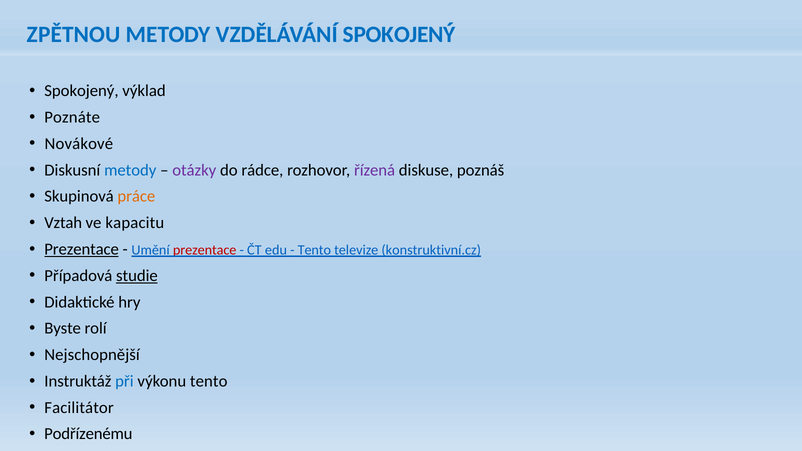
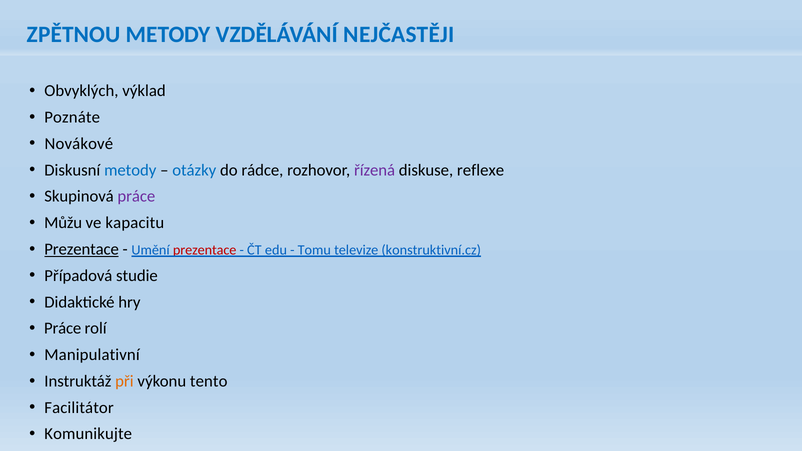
VZDĚLÁVÁNÍ SPOKOJENÝ: SPOKOJENÝ -> NEJČASTĚJI (399, 35)
Spokojený: Spokojený -> Obvyklých (81, 91)
otázky colour: purple -> blue (194, 170)
poznáš: poznáš -> reflexe (481, 170)
práce colour: orange -> purple (136, 196)
Vztah: Vztah -> Můžu (63, 223)
Tento: Tento -> Tomu (314, 250)
studie underline: present -> none (137, 276)
Byste: Byste -> Práce (63, 328)
Nejschopnější: Nejschopnější -> Manipulativní (92, 355)
při colour: blue -> orange (124, 381)
Podřízenému: Podřízenému -> Komunikujte (88, 434)
